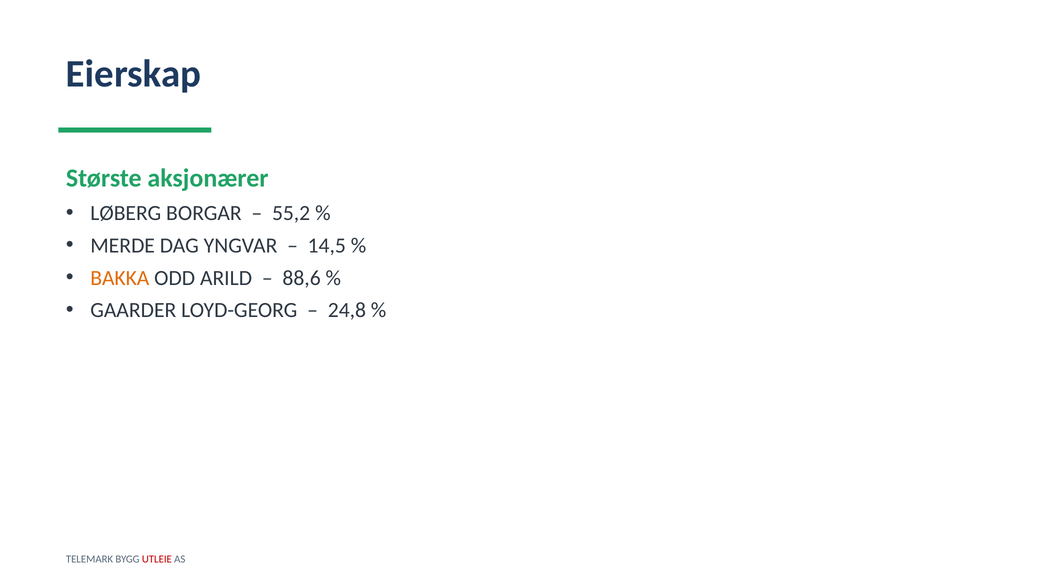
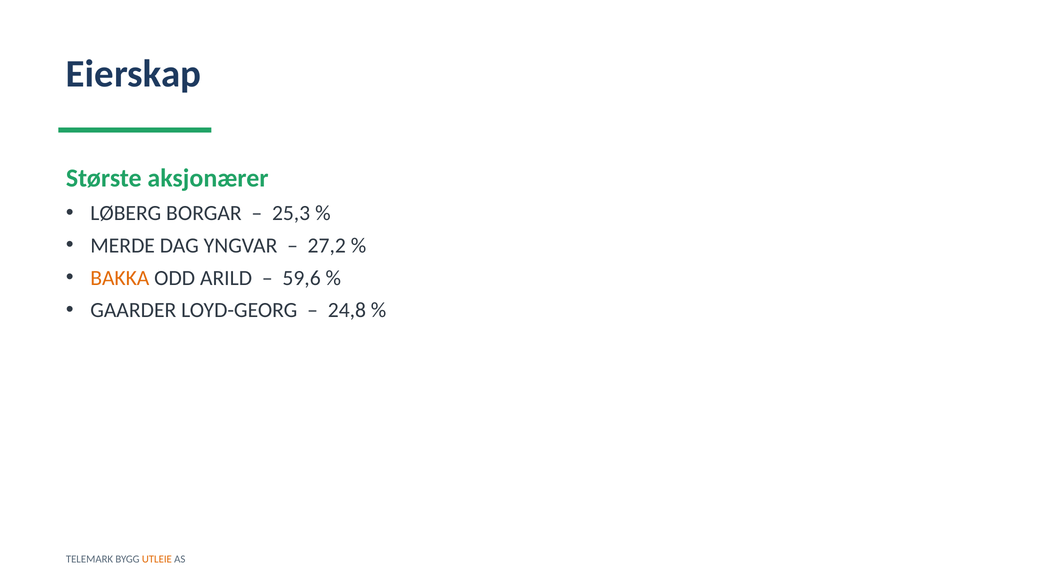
55,2: 55,2 -> 25,3 (291, 213)
14,5: 14,5 -> 27,2 (327, 246)
88,6: 88,6 -> 59,6 (302, 278)
UTLEIE colour: red -> orange (157, 560)
